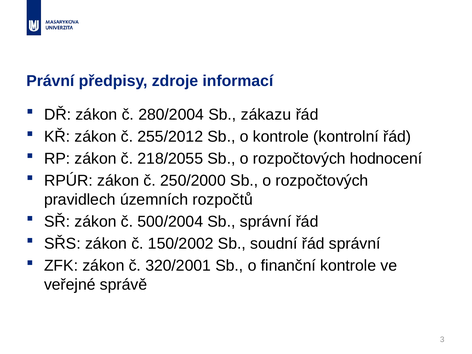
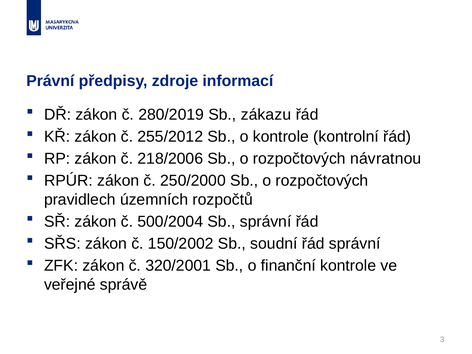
280/2004: 280/2004 -> 280/2019 (171, 115)
218/2055: 218/2055 -> 218/2006 (170, 159)
hodnocení: hodnocení -> návratnou (386, 159)
